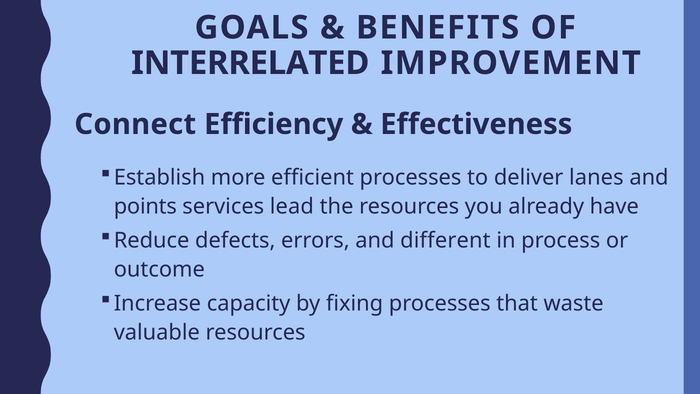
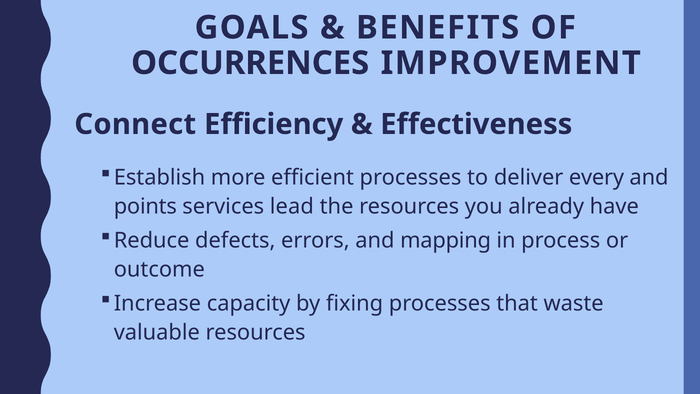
INTERRELATED: INTERRELATED -> OCCURRENCES (250, 63)
lanes: lanes -> every (596, 178)
different: different -> mapping (446, 240)
